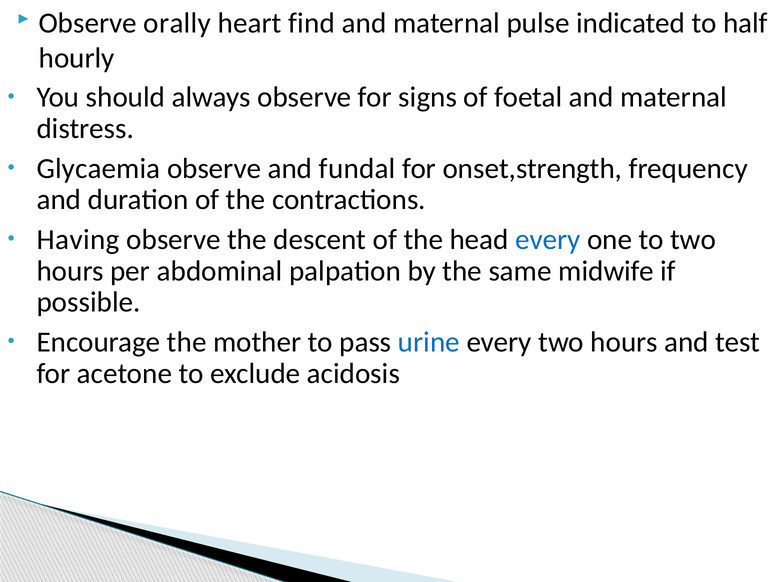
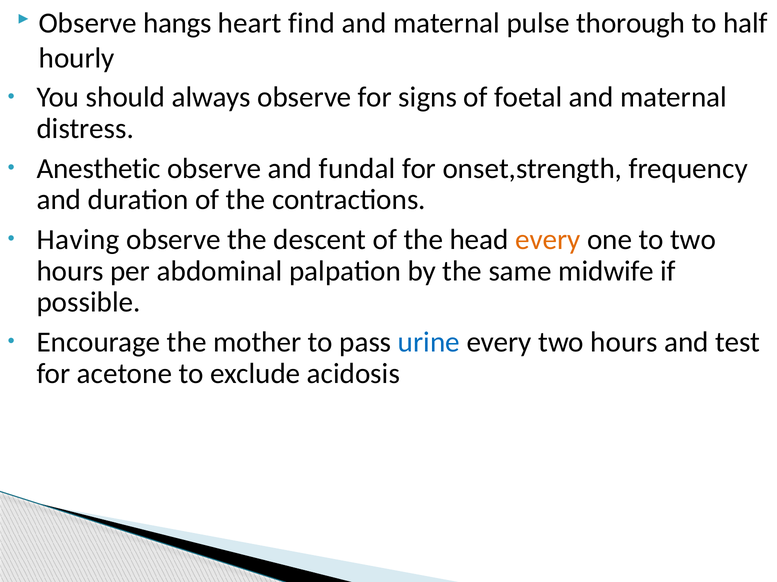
orally: orally -> hangs (177, 23)
indicated: indicated -> thorough (631, 23)
Glycaemia: Glycaemia -> Anesthetic (99, 169)
every colour: blue -> orange (548, 240)
